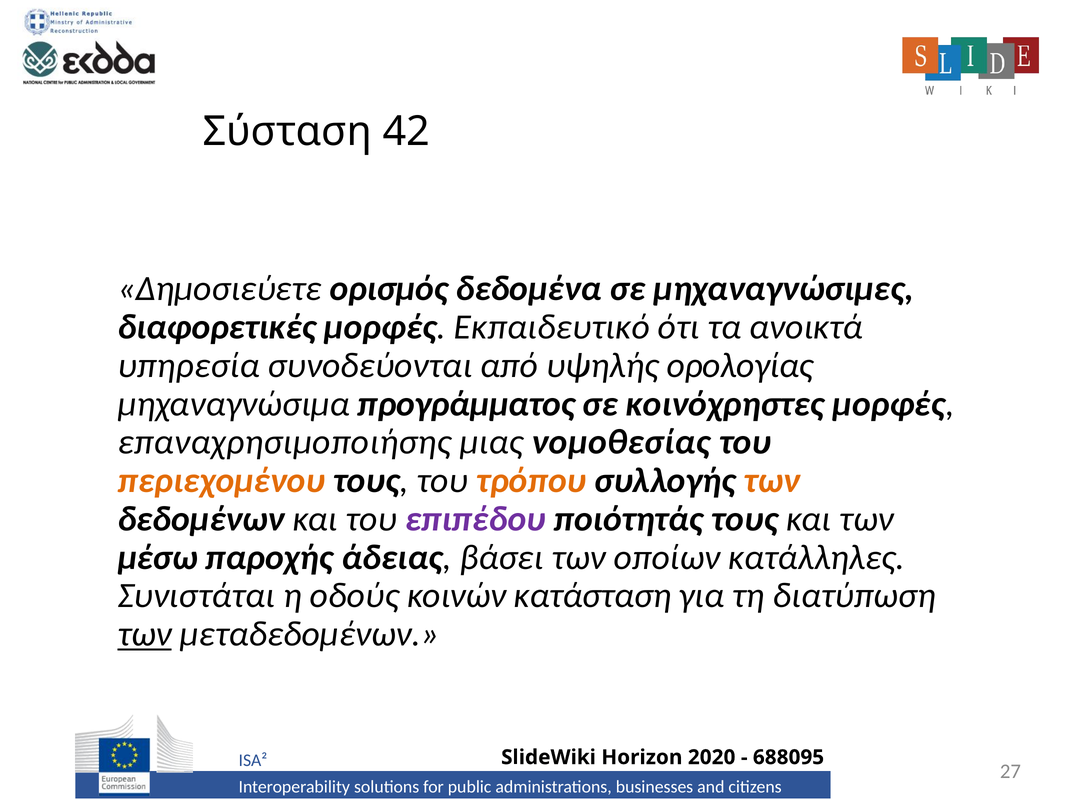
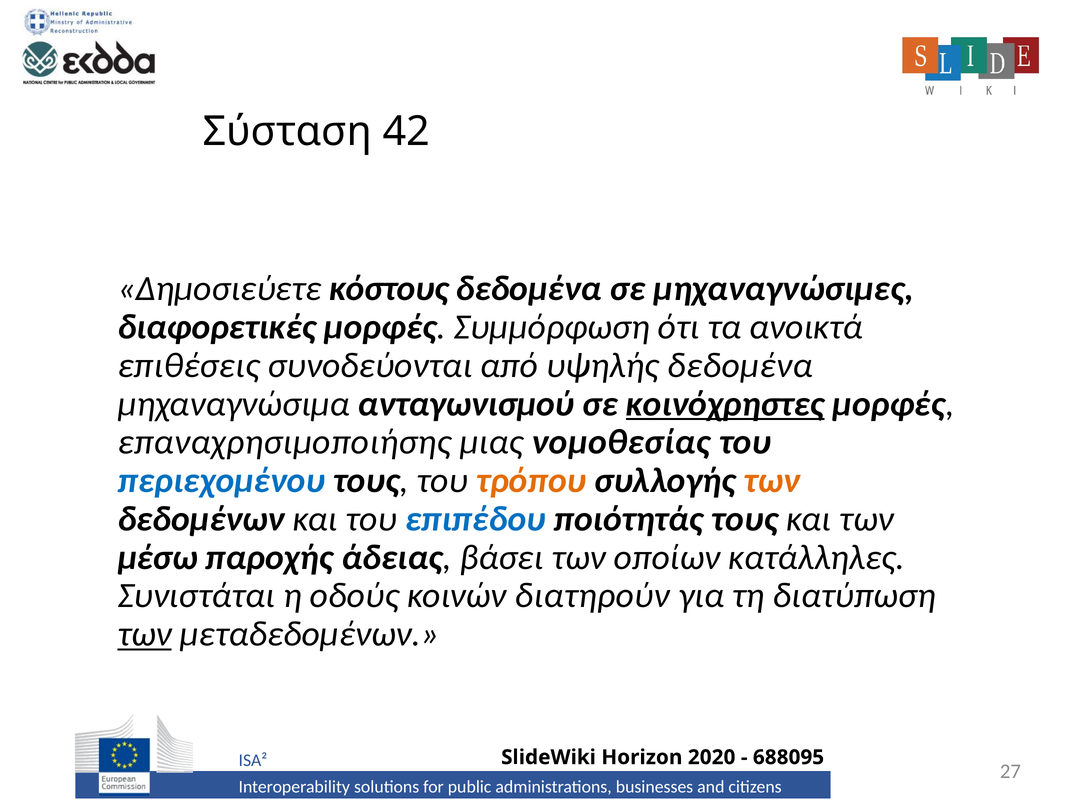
ορισμός: ορισμός -> κόστους (389, 289)
Εκπαιδευτικό: Εκπαιδευτικό -> Συμμόρφωση (552, 327)
υπηρεσία: υπηρεσία -> επιθέσεις (189, 366)
υψηλής ορολογίας: ορολογίας -> δεδομένα (740, 366)
προγράμματος: προγράμματος -> ανταγωνισμού (466, 404)
κοινόχρηστες underline: none -> present (725, 404)
περιεχομένου colour: orange -> blue (221, 481)
επιπέδου colour: purple -> blue (475, 519)
κατάσταση: κατάσταση -> διατηρούν (592, 596)
